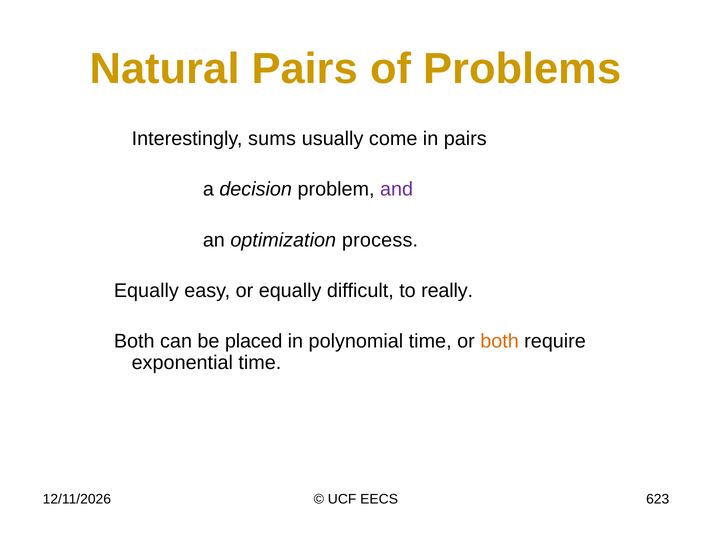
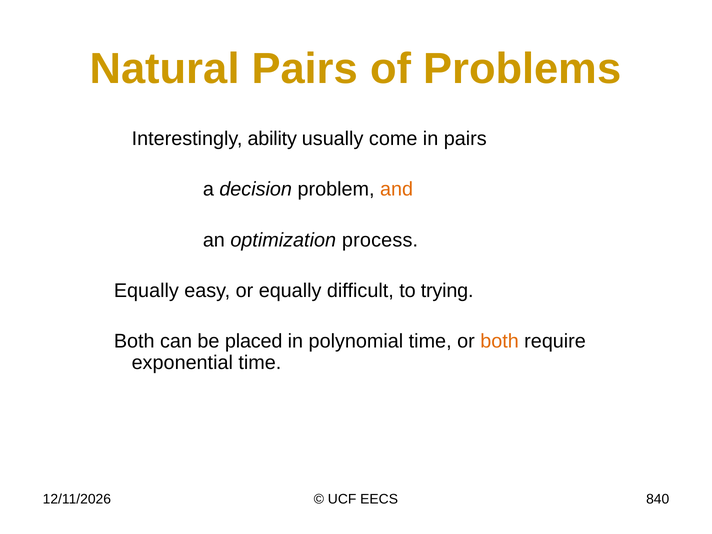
sums: sums -> ability (272, 139)
and colour: purple -> orange (397, 189)
really: really -> trying (447, 291)
623: 623 -> 840 (658, 499)
